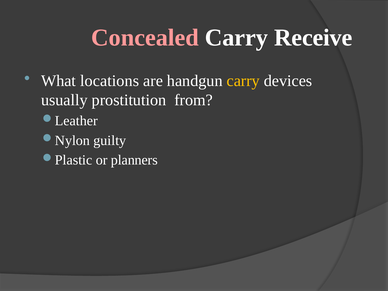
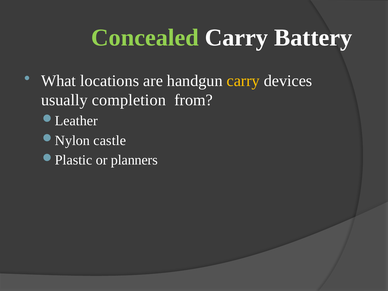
Concealed colour: pink -> light green (145, 38)
Receive: Receive -> Battery (313, 38)
prostitution: prostitution -> completion (129, 100)
guilty: guilty -> castle (110, 140)
